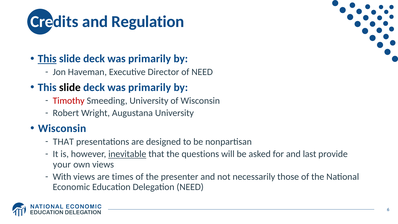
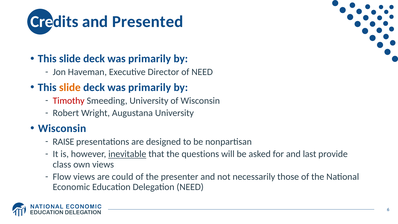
Regulation: Regulation -> Presented (148, 22)
This underline: present -> none (47, 59)
slide colour: black -> orange (70, 87)
THAT: THAT -> RAISE (63, 142)
your: your -> class (62, 164)
With: With -> Flow (62, 177)
times: times -> could (123, 177)
